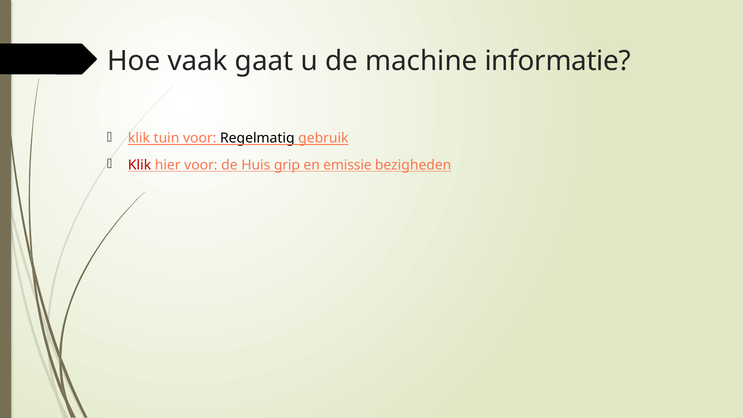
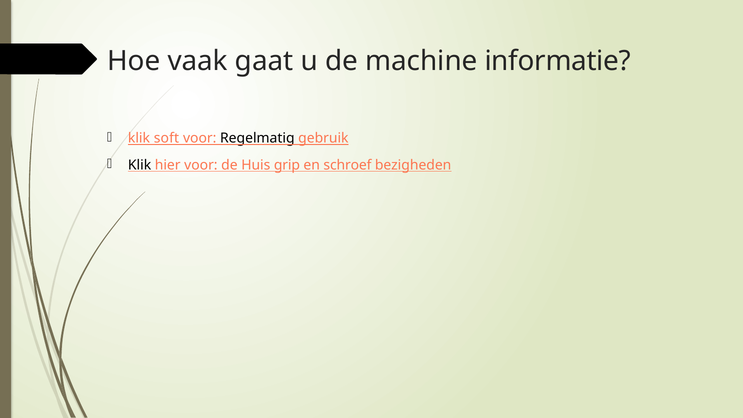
tuin: tuin -> soft (166, 138)
Klik colour: red -> black (140, 165)
emissie: emissie -> schroef (347, 165)
